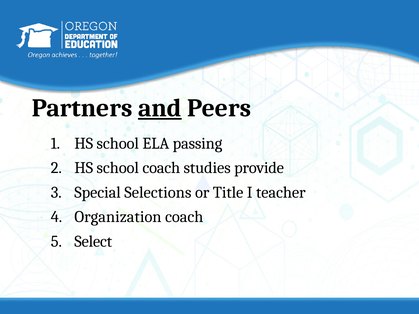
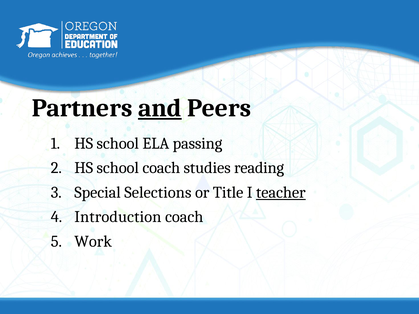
provide: provide -> reading (259, 168)
teacher underline: none -> present (281, 193)
Organization: Organization -> Introduction (118, 217)
Select: Select -> Work (93, 242)
